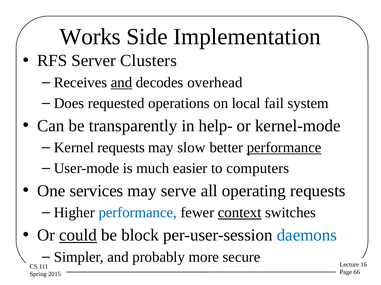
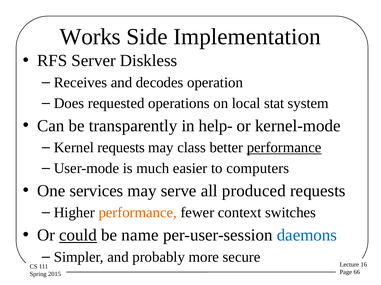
Clusters: Clusters -> Diskless (149, 61)
and underline: present -> none (122, 83)
overhead: overhead -> operation (215, 83)
fail: fail -> stat (274, 103)
slow: slow -> class (192, 148)
operating: operating -> produced (254, 191)
performance colour: blue -> orange (138, 213)
context underline: present -> none (240, 213)
block: block -> name (140, 236)
